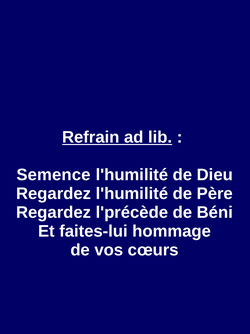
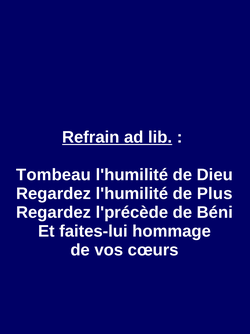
Semence: Semence -> Tombeau (54, 174)
Père: Père -> Plus (215, 193)
